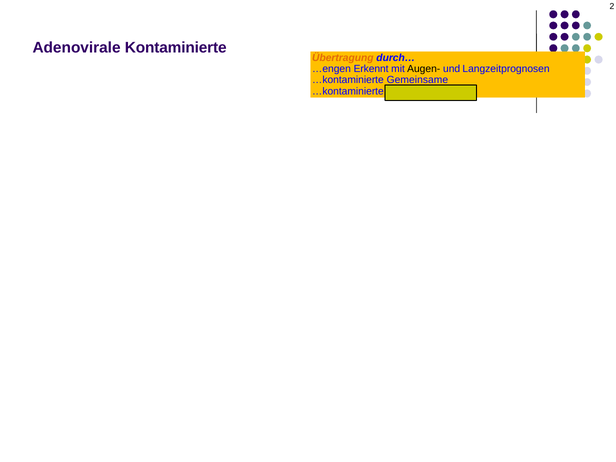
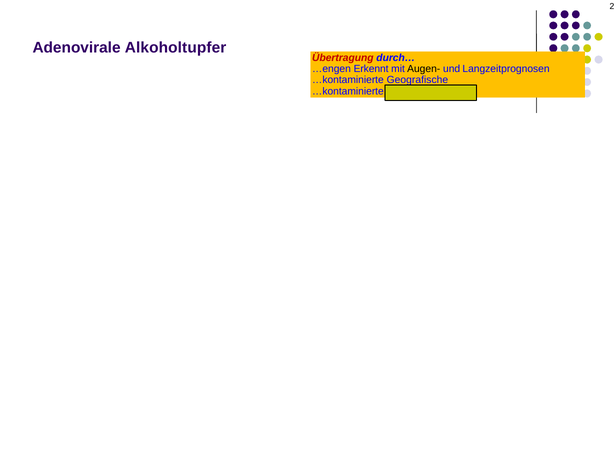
Kontaminierte: Kontaminierte -> Alkoholtupfer (176, 47)
Übertragung colour: orange -> red (343, 58)
Gemeinsame: Gemeinsame -> Geografische (417, 80)
